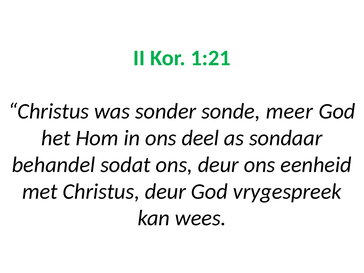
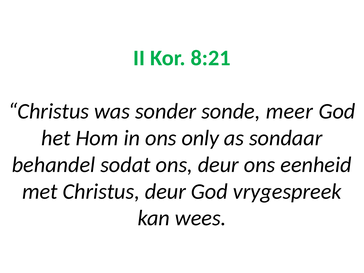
1:21: 1:21 -> 8:21 (211, 58)
deel: deel -> only (200, 138)
